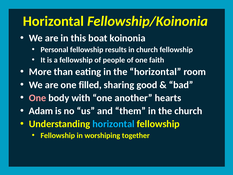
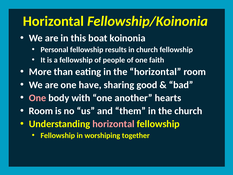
filled: filled -> have (90, 85)
Adam: Adam -> Room (41, 111)
horizontal colour: light blue -> pink (114, 124)
